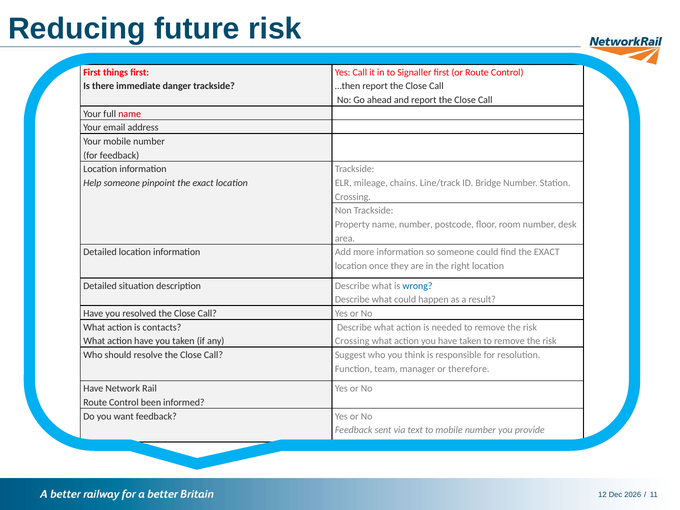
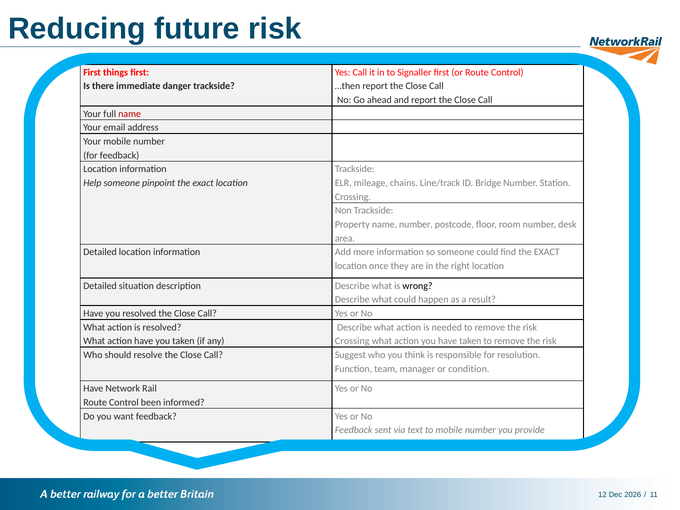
wrong colour: blue -> black (417, 286)
is contacts: contacts -> resolved (162, 327)
therefore: therefore -> condition (469, 369)
